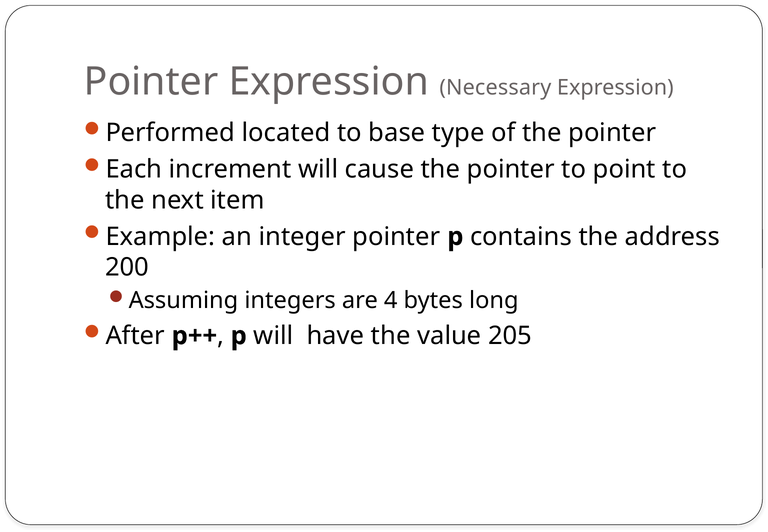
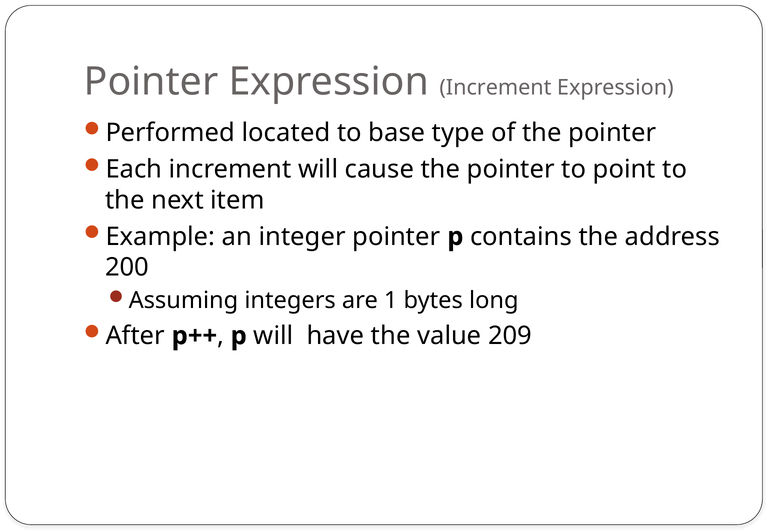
Expression Necessary: Necessary -> Increment (495, 88)
4: 4 -> 1 (391, 300)
205: 205 -> 209 (510, 336)
